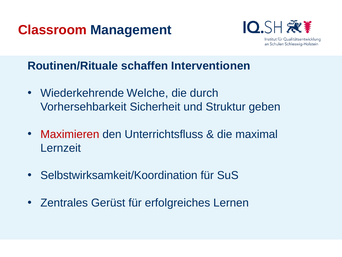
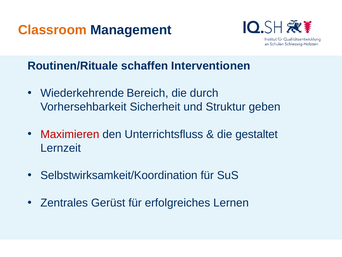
Classroom colour: red -> orange (52, 30)
Welche: Welche -> Bereich (147, 93)
maximal: maximal -> gestaltet (257, 134)
